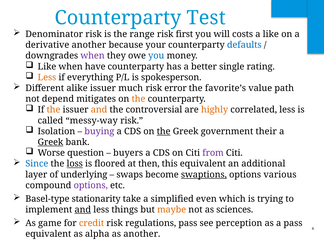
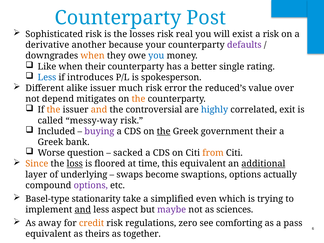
Test: Test -> Post (206, 18)
Denominator: Denominator -> Sophisticated (54, 34)
range: range -> losses (142, 34)
first: first -> real (184, 34)
costs: costs -> exist (243, 34)
a like: like -> risk (271, 34)
defaults colour: blue -> purple (244, 45)
when colour: purple -> orange (93, 56)
when have: have -> their (95, 67)
Less colour: orange -> blue (47, 77)
everything: everything -> introduces (90, 77)
favorite’s: favorite’s -> reduced’s (226, 88)
path: path -> over (284, 88)
highly colour: orange -> blue (215, 110)
correlated less: less -> exit (287, 110)
Isolation: Isolation -> Included (56, 131)
Greek underline: present -> none (50, 142)
buyers: buyers -> sacked (128, 153)
from colour: purple -> orange (213, 153)
Since colour: blue -> orange (37, 164)
then: then -> time (149, 164)
additional underline: none -> present (263, 164)
swaptions underline: present -> none (204, 175)
various: various -> actually (280, 175)
things: things -> aspect (125, 210)
maybe colour: orange -> purple (172, 210)
game: game -> away (50, 223)
regulations pass: pass -> zero (188, 223)
perception: perception -> comforting (239, 223)
alpha: alpha -> theirs (97, 234)
as another: another -> together (142, 234)
